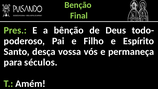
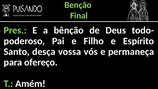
séculos: séculos -> ofereço (41, 62)
